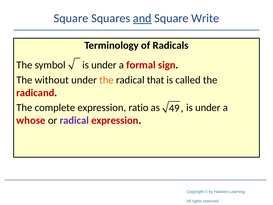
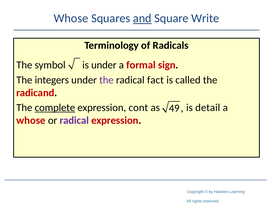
Square: Square -> Whose (71, 18)
without: without -> integers (52, 80)
the colour: orange -> purple (106, 80)
that: that -> fact (155, 80)
complete underline: none -> present (55, 107)
ratio: ratio -> cont (138, 107)
as is under: under -> detail (208, 107)
